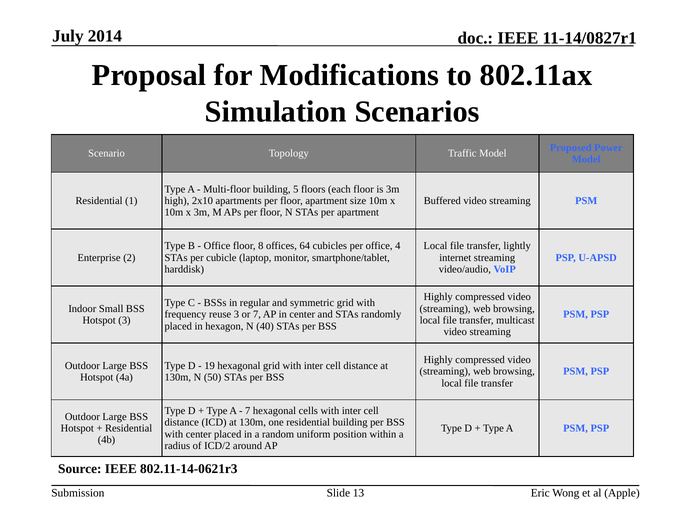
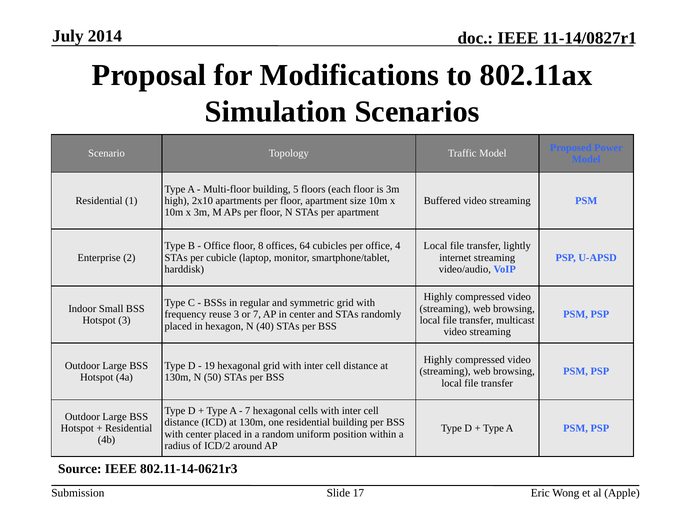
13: 13 -> 17 (358, 493)
